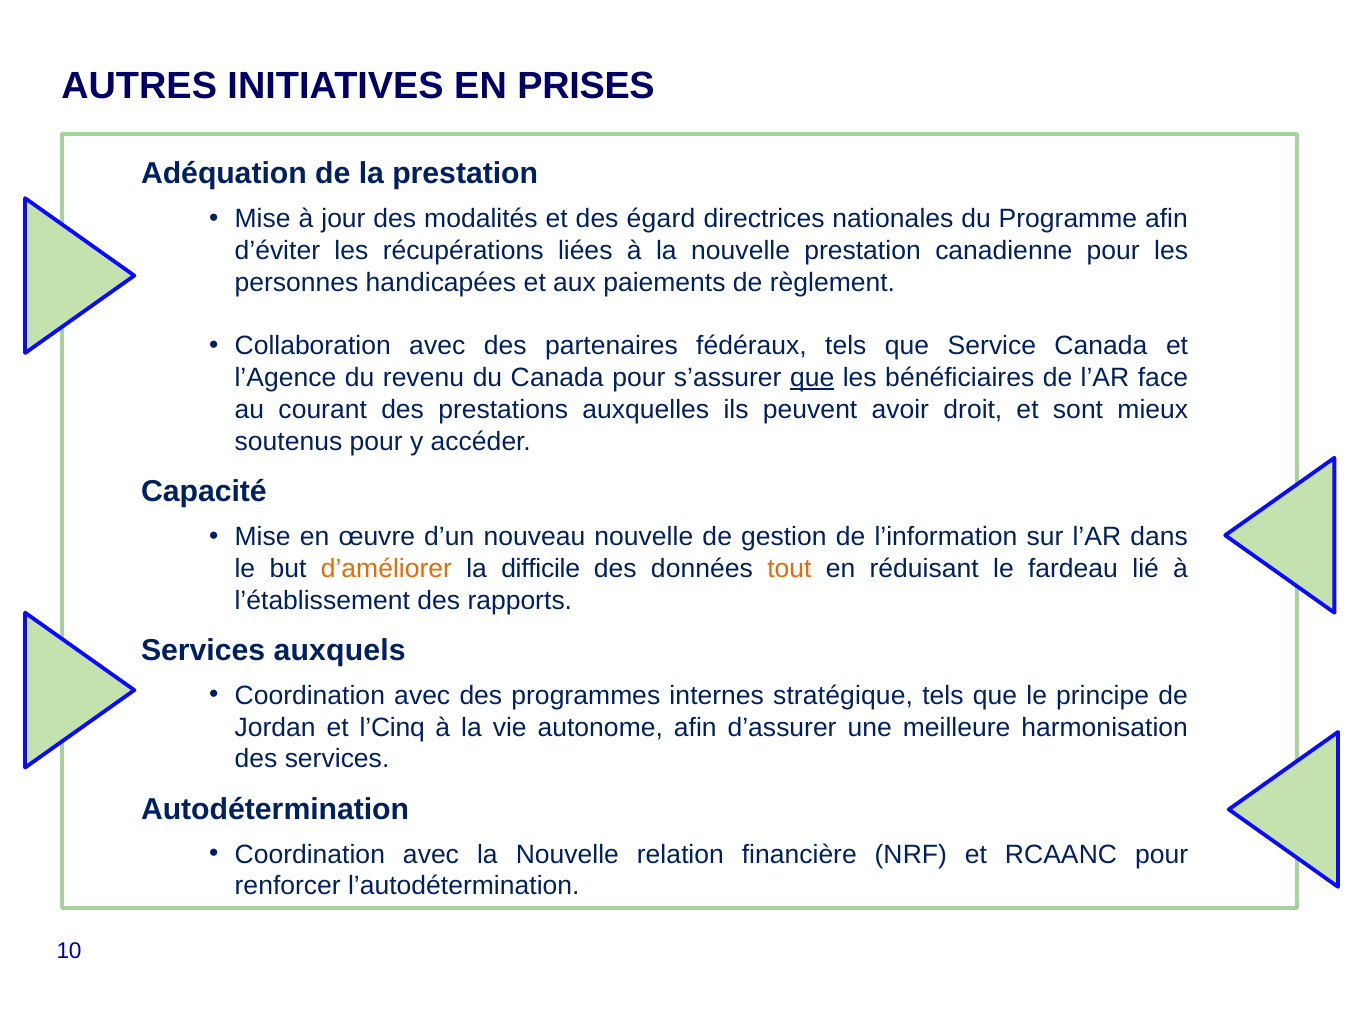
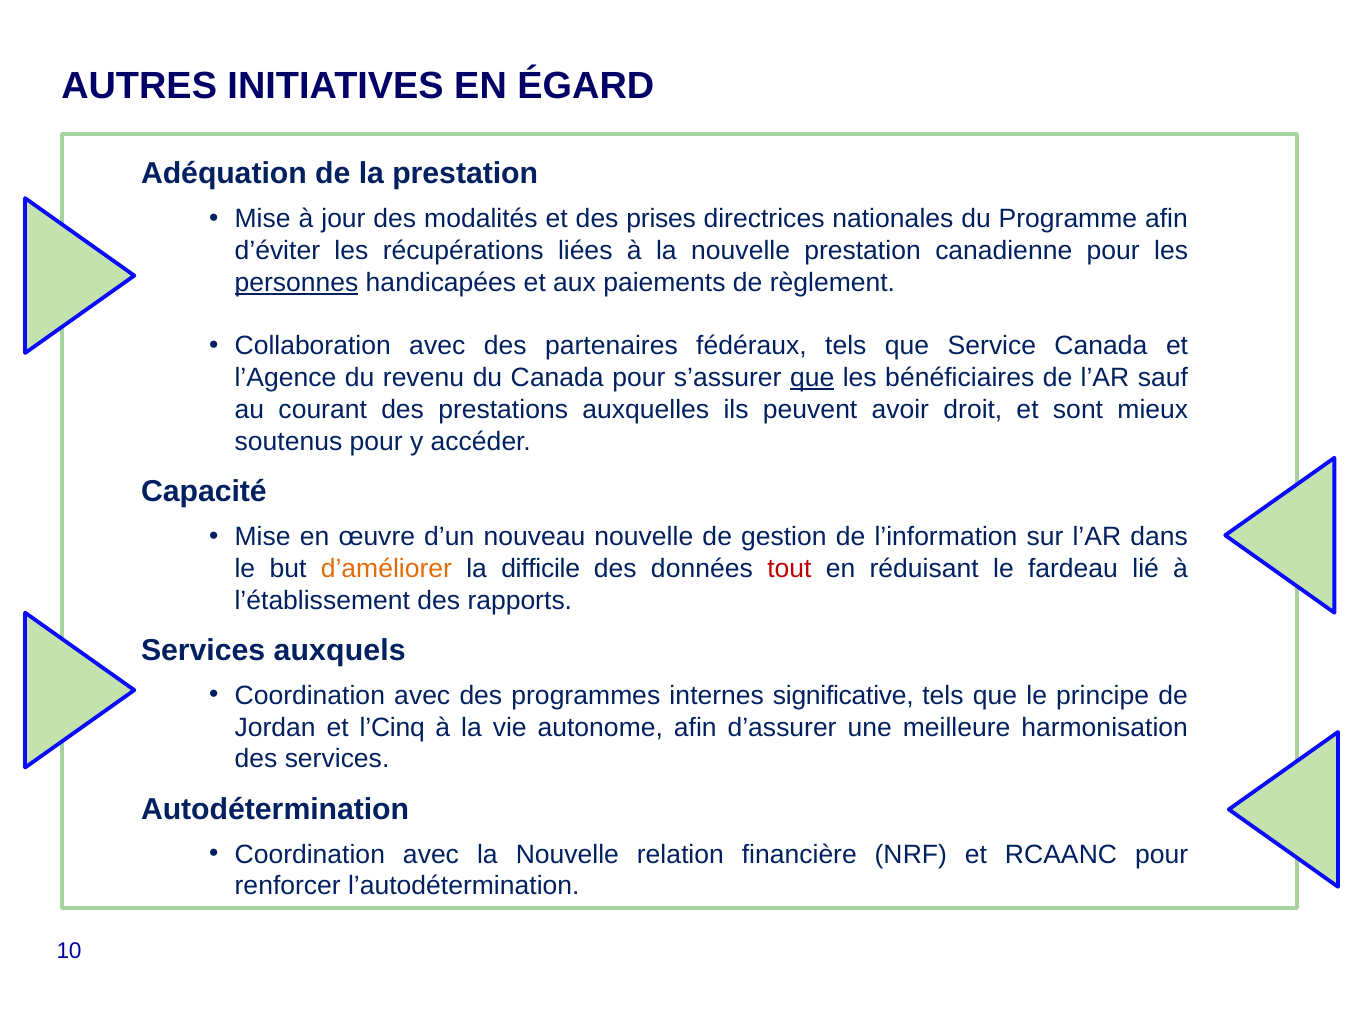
PRISES: PRISES -> ÉGARD (586, 86)
égard: égard -> prises (661, 219)
personnes underline: none -> present (297, 283)
face: face -> sauf (1163, 378)
tout colour: orange -> red (789, 569)
stratégique: stratégique -> significative (843, 696)
